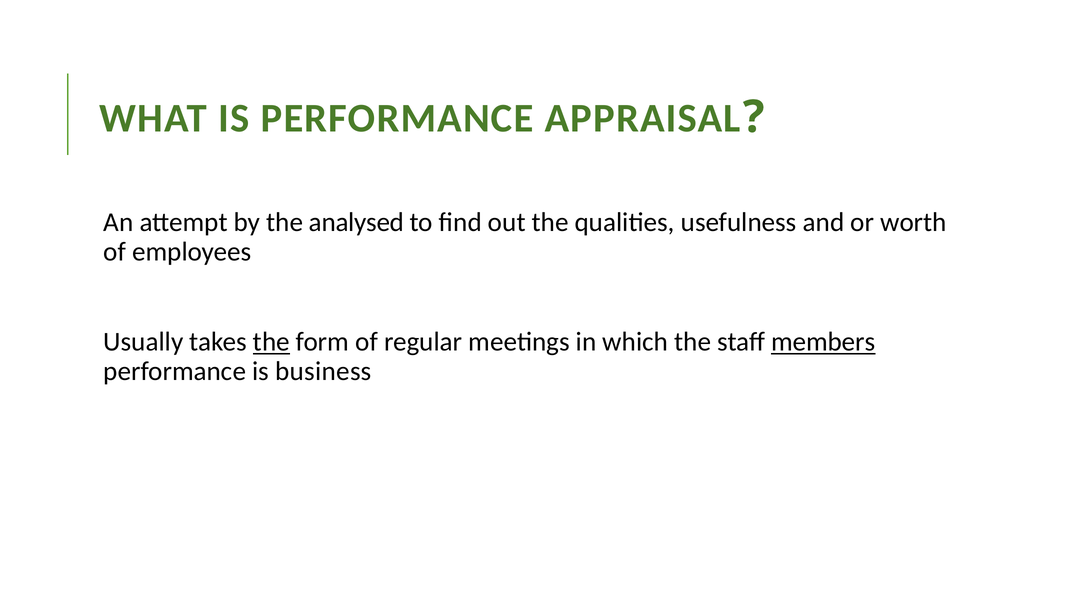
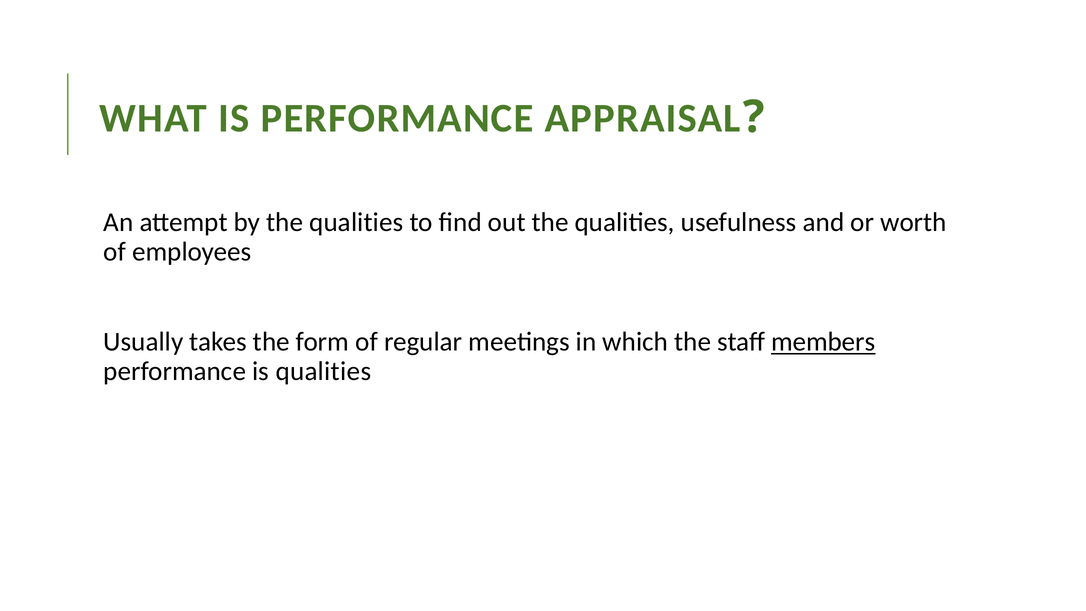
by the analysed: analysed -> qualities (356, 222)
the underline: present -> none (271, 342)
is business: business -> qualities (323, 371)
